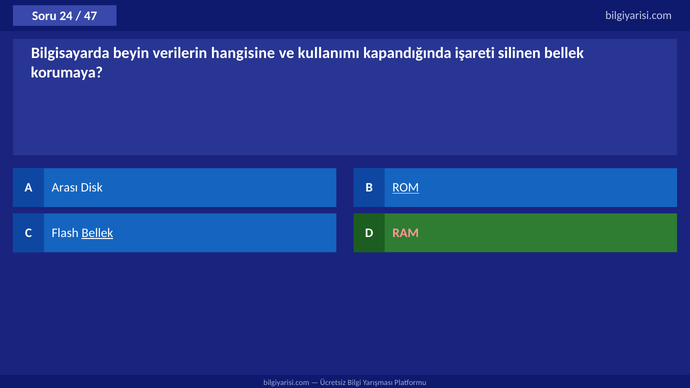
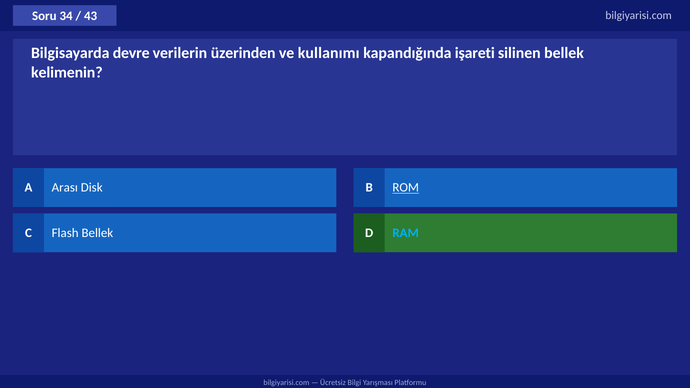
24: 24 -> 34 (66, 16)
47: 47 -> 43 (91, 16)
beyin: beyin -> devre (131, 53)
hangisine: hangisine -> üzerinden (243, 53)
korumaya: korumaya -> kelimenin (67, 72)
Bellek underline: present -> none (97, 233)
RAM colour: pink -> light blue (406, 233)
